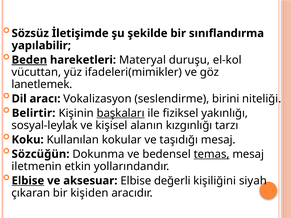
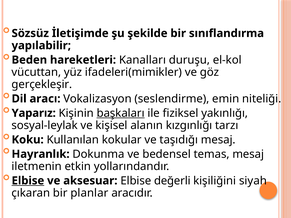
Beden underline: present -> none (29, 60)
Materyal: Materyal -> Kanalları (142, 60)
lanetlemek: lanetlemek -> gerçekleşir (42, 84)
birini: birini -> emin (226, 99)
Belirtir: Belirtir -> Yaparız (34, 113)
Sözcüğün: Sözcüğün -> Hayranlık (41, 154)
temas underline: present -> none (212, 154)
kişiden: kişiden -> planlar (89, 193)
